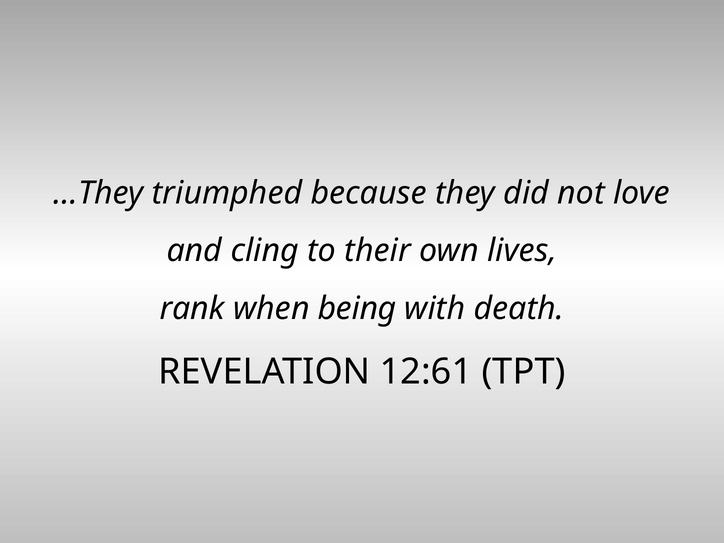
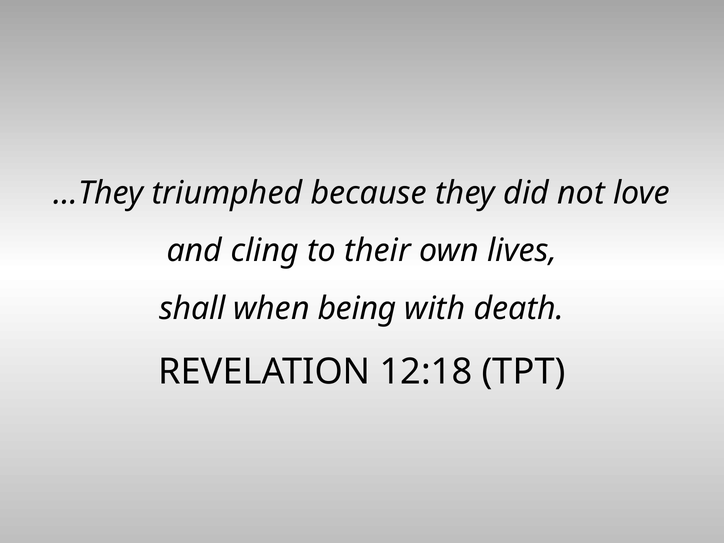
rank: rank -> shall (192, 309)
12:61: 12:61 -> 12:18 (426, 372)
